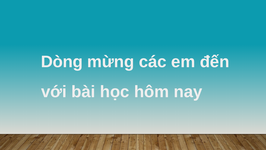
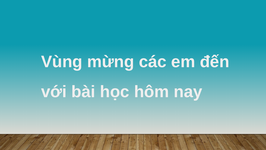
Dòng: Dòng -> Vùng (62, 62)
